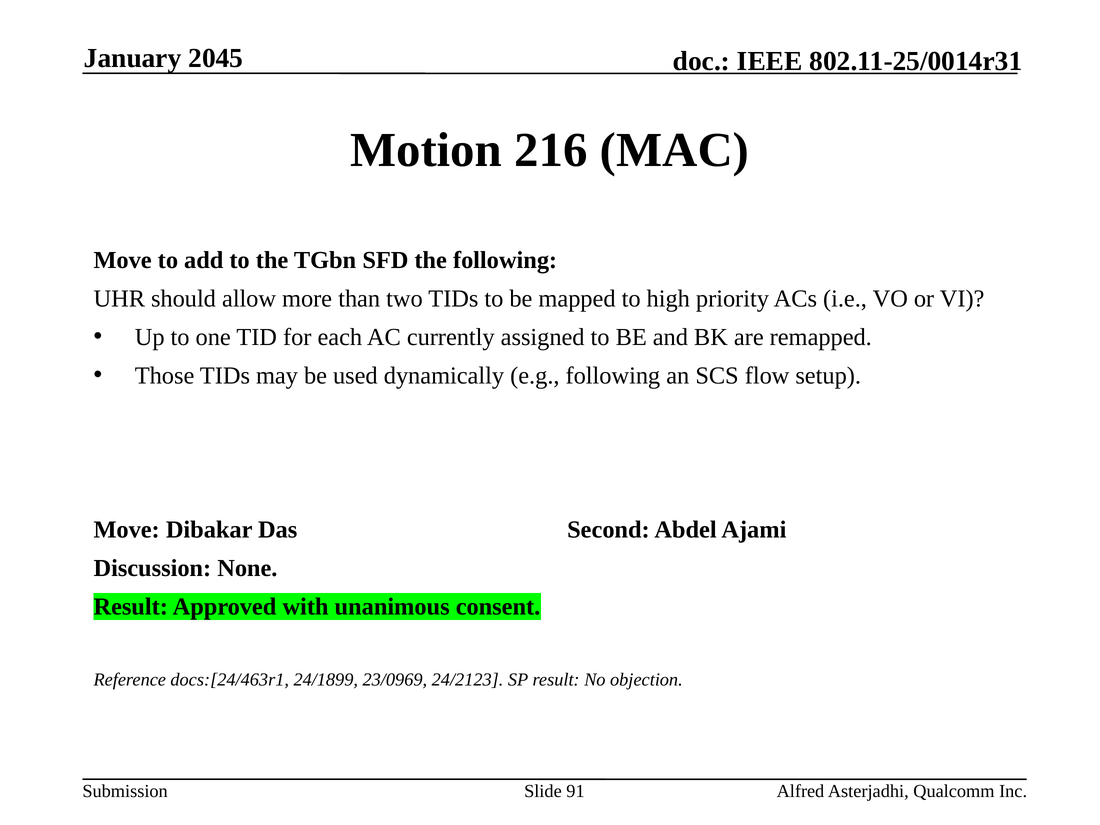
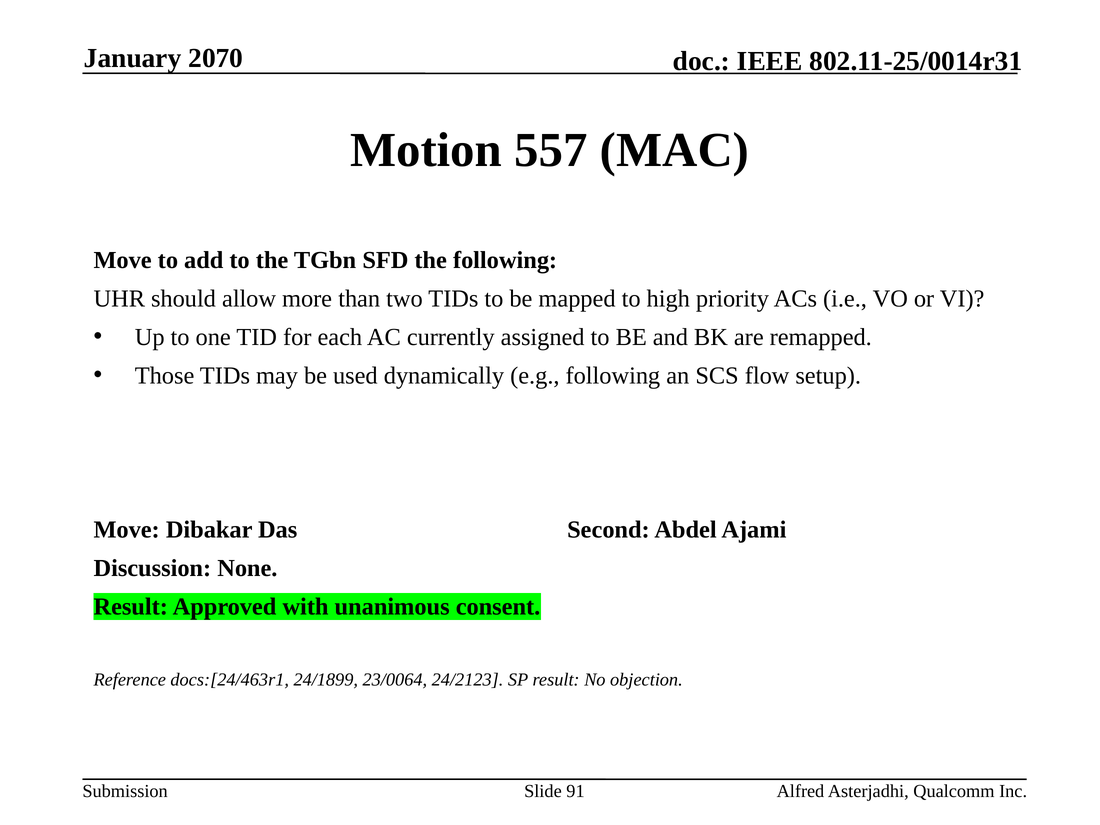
2045: 2045 -> 2070 (216, 58)
216: 216 -> 557 (551, 150)
23/0969: 23/0969 -> 23/0064 (395, 680)
